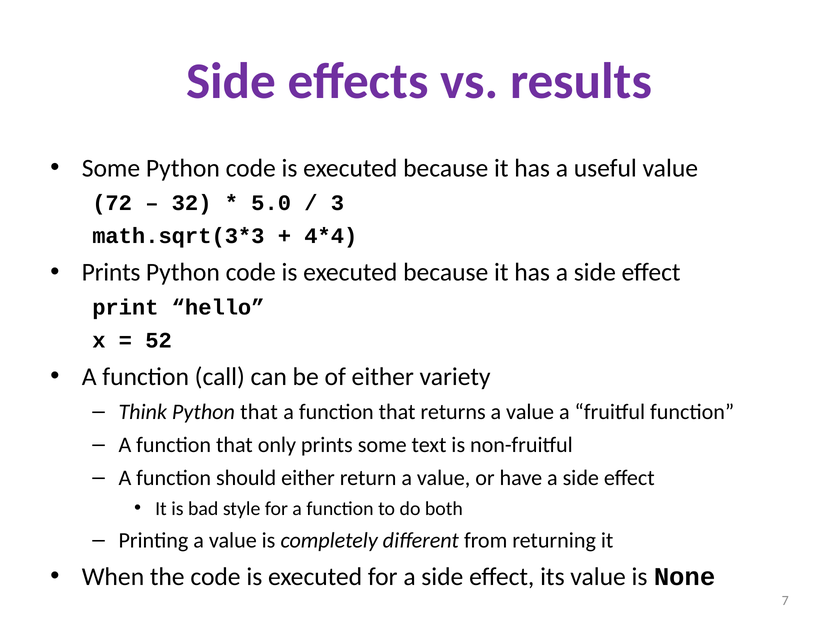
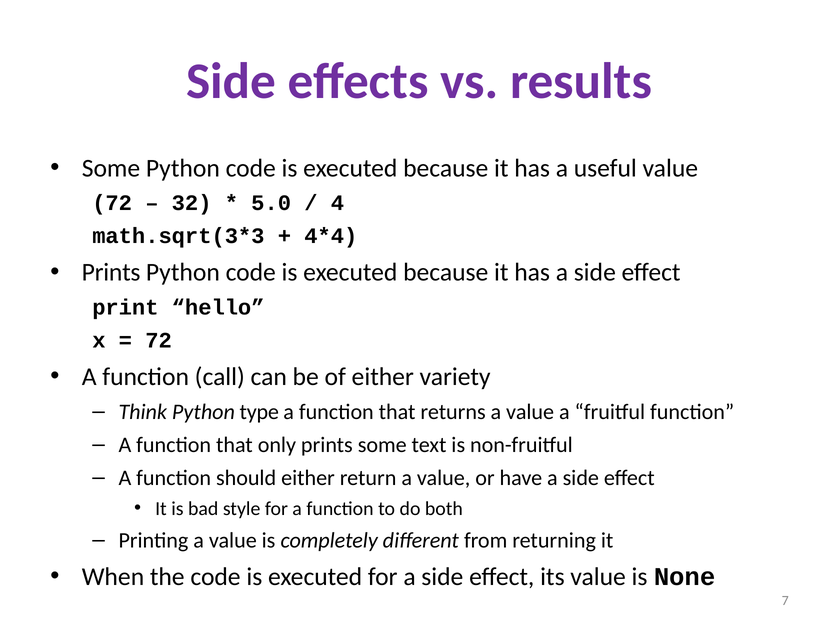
3: 3 -> 4 (337, 203)
52: 52 -> 72 (159, 341)
Python that: that -> type (259, 412)
